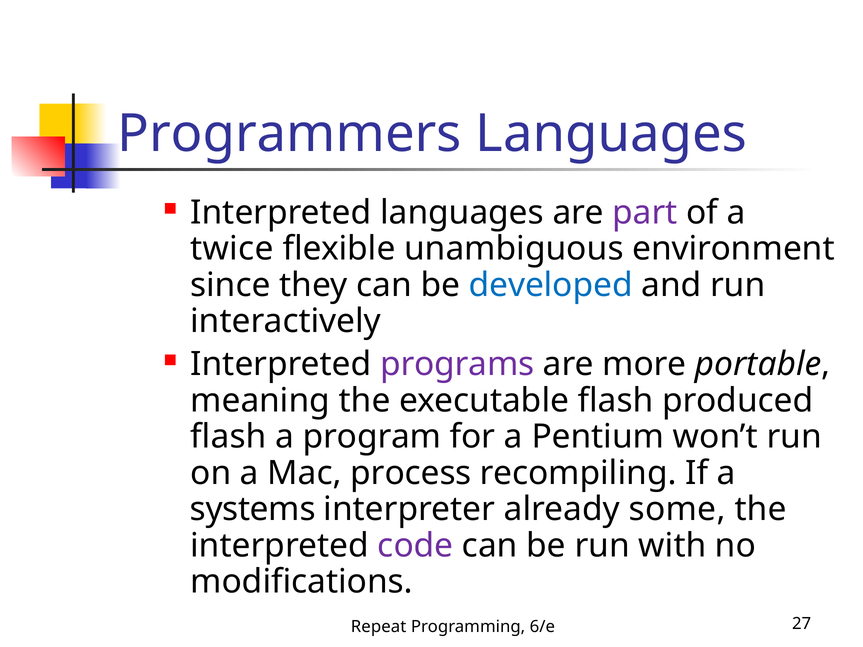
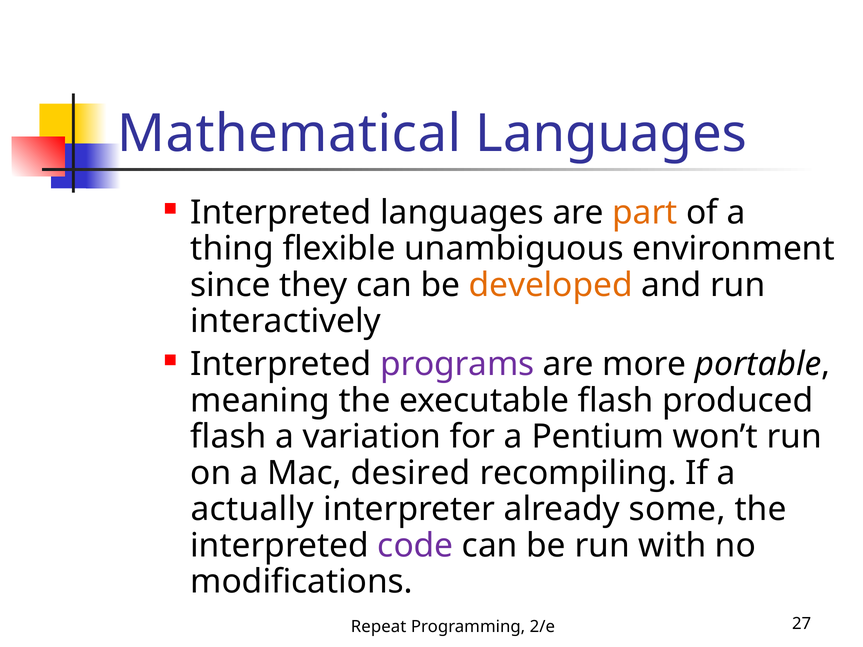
Programmers: Programmers -> Mathematical (289, 134)
part colour: purple -> orange (645, 213)
twice: twice -> thing (232, 249)
developed colour: blue -> orange (551, 285)
program: program -> variation (372, 437)
process: process -> desired (411, 473)
systems: systems -> actually (252, 509)
6/e: 6/e -> 2/e (542, 627)
